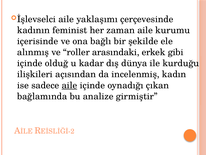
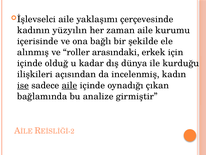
feminist: feminist -> yüzyılın (70, 30)
gibi: gibi -> için (176, 52)
ise underline: none -> present (23, 85)
